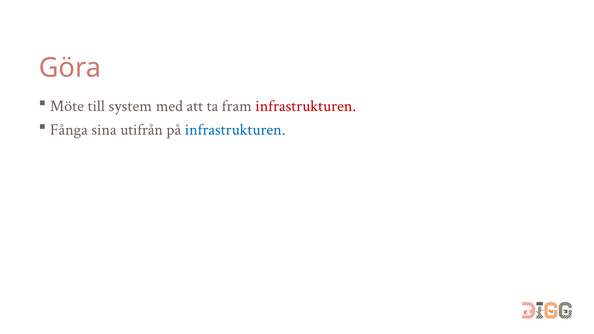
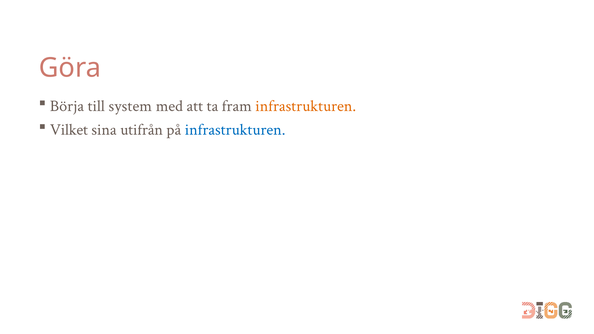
Möte: Möte -> Börja (67, 106)
infrastrukturen colour: red -> orange (306, 106)
Fånga: Fånga -> Vilket (69, 129)
